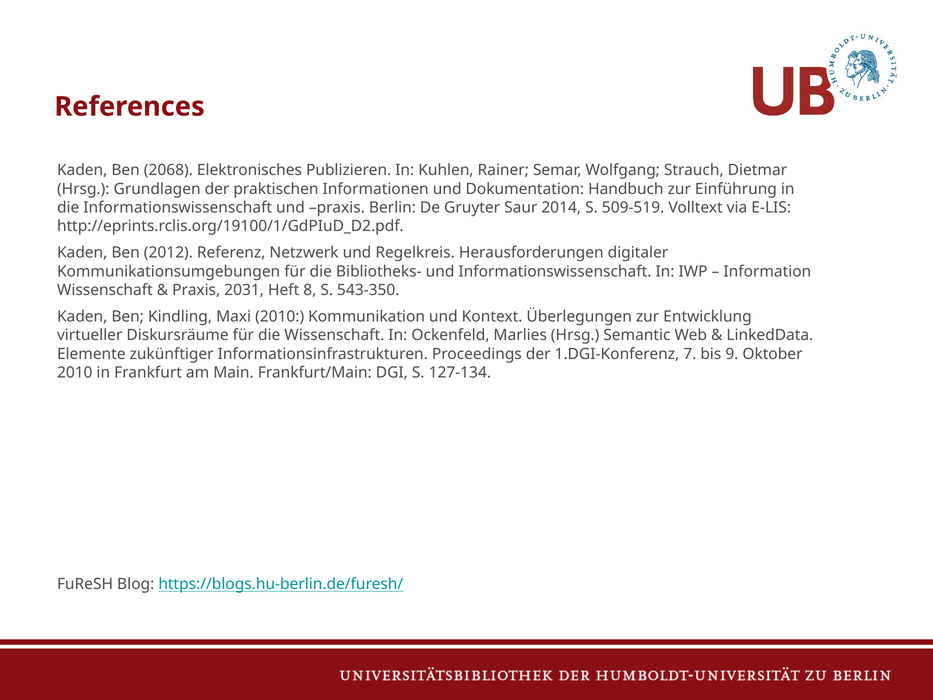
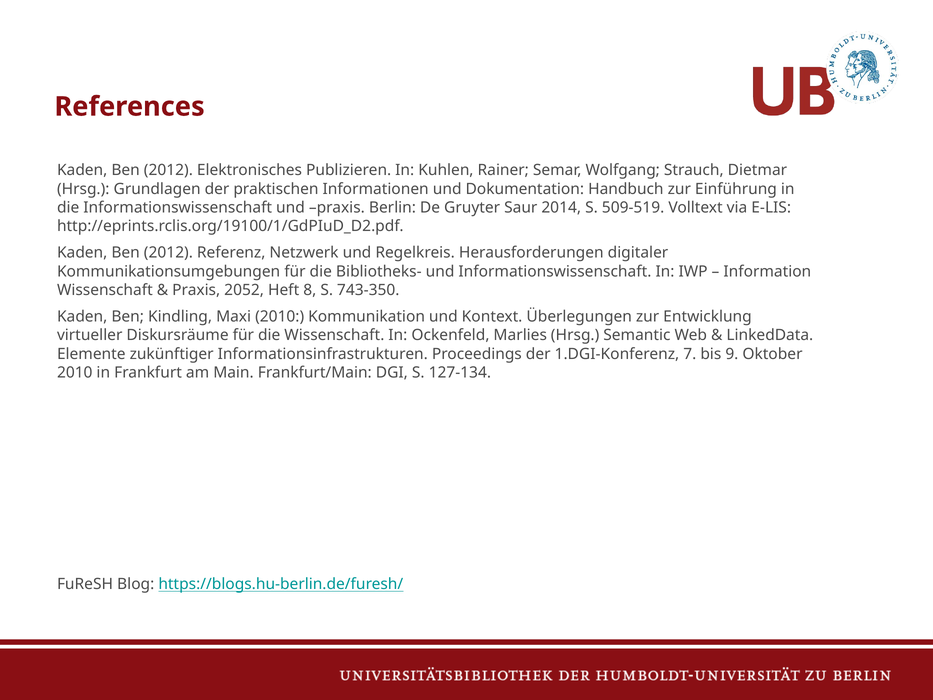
2068: 2068 -> 2012 (168, 170)
2031: 2031 -> 2052 (244, 290)
543-350: 543-350 -> 743-350 (368, 290)
